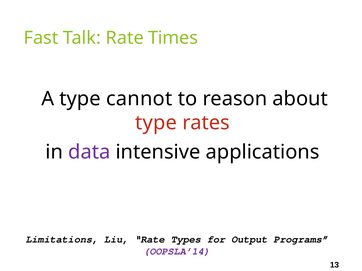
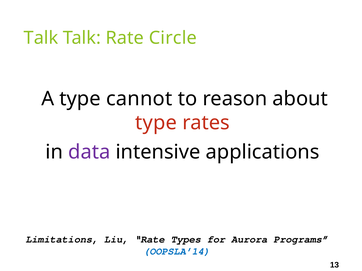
Fast: Fast -> Talk (41, 38)
Times: Times -> Circle (173, 38)
Output: Output -> Aurora (249, 240)
OOPSLA’14 colour: purple -> blue (177, 252)
